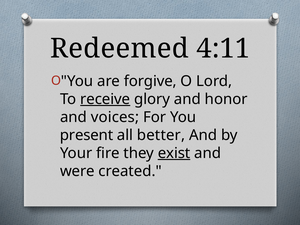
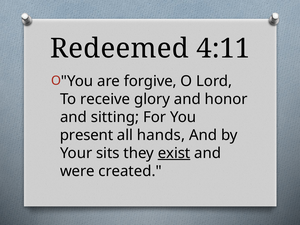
receive underline: present -> none (105, 99)
voices: voices -> sitting (115, 117)
better: better -> hands (161, 135)
fire: fire -> sits (108, 153)
